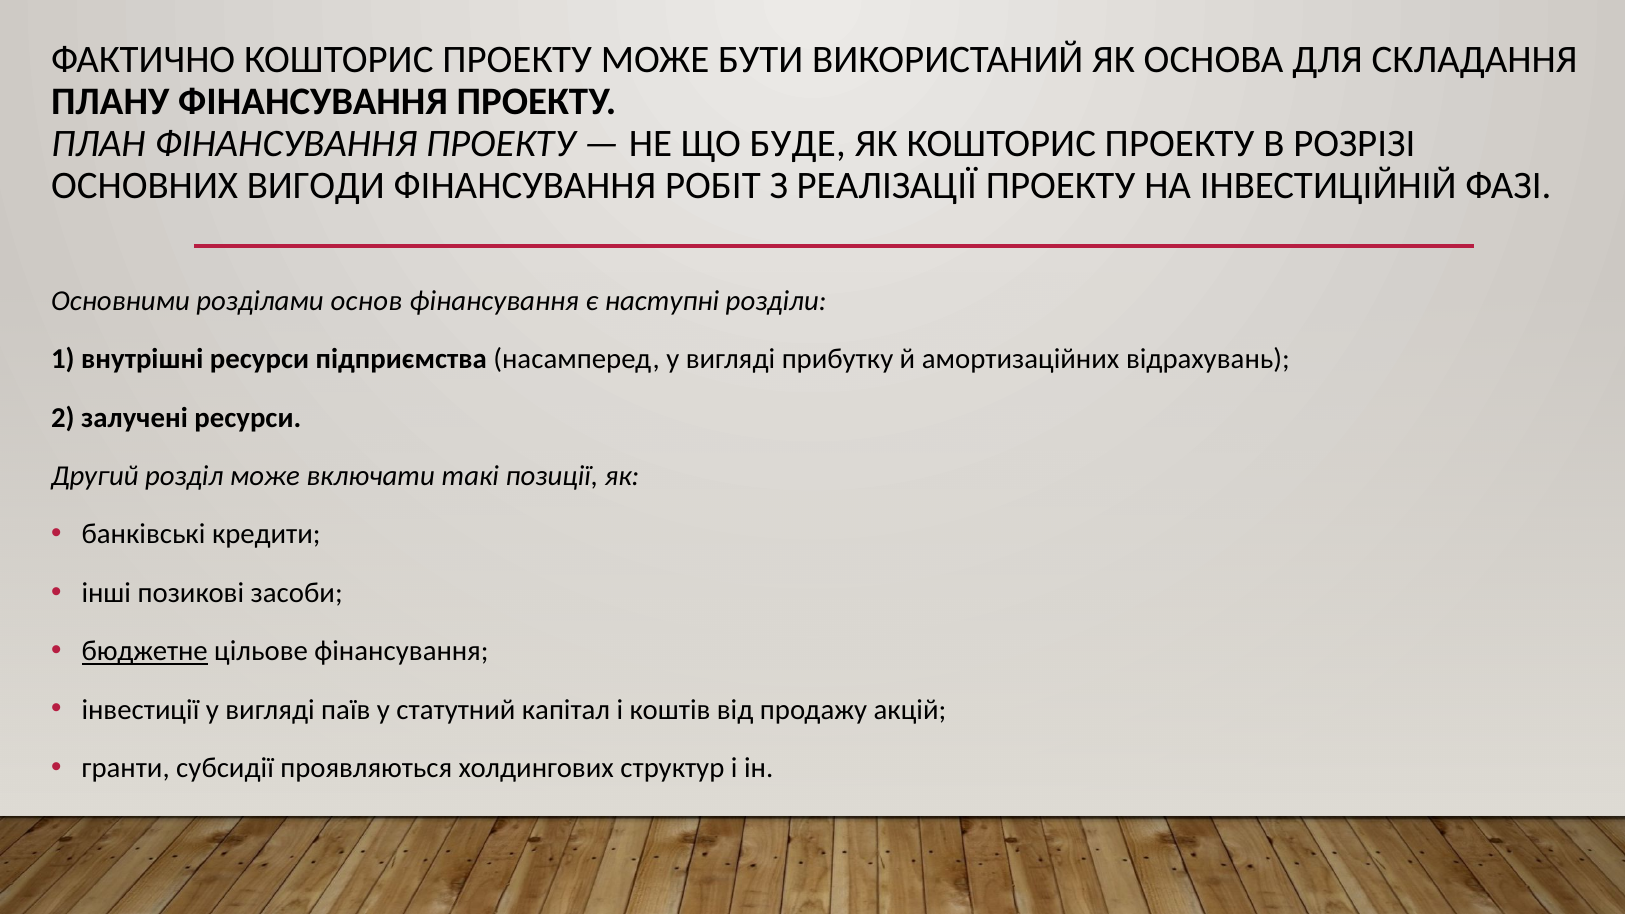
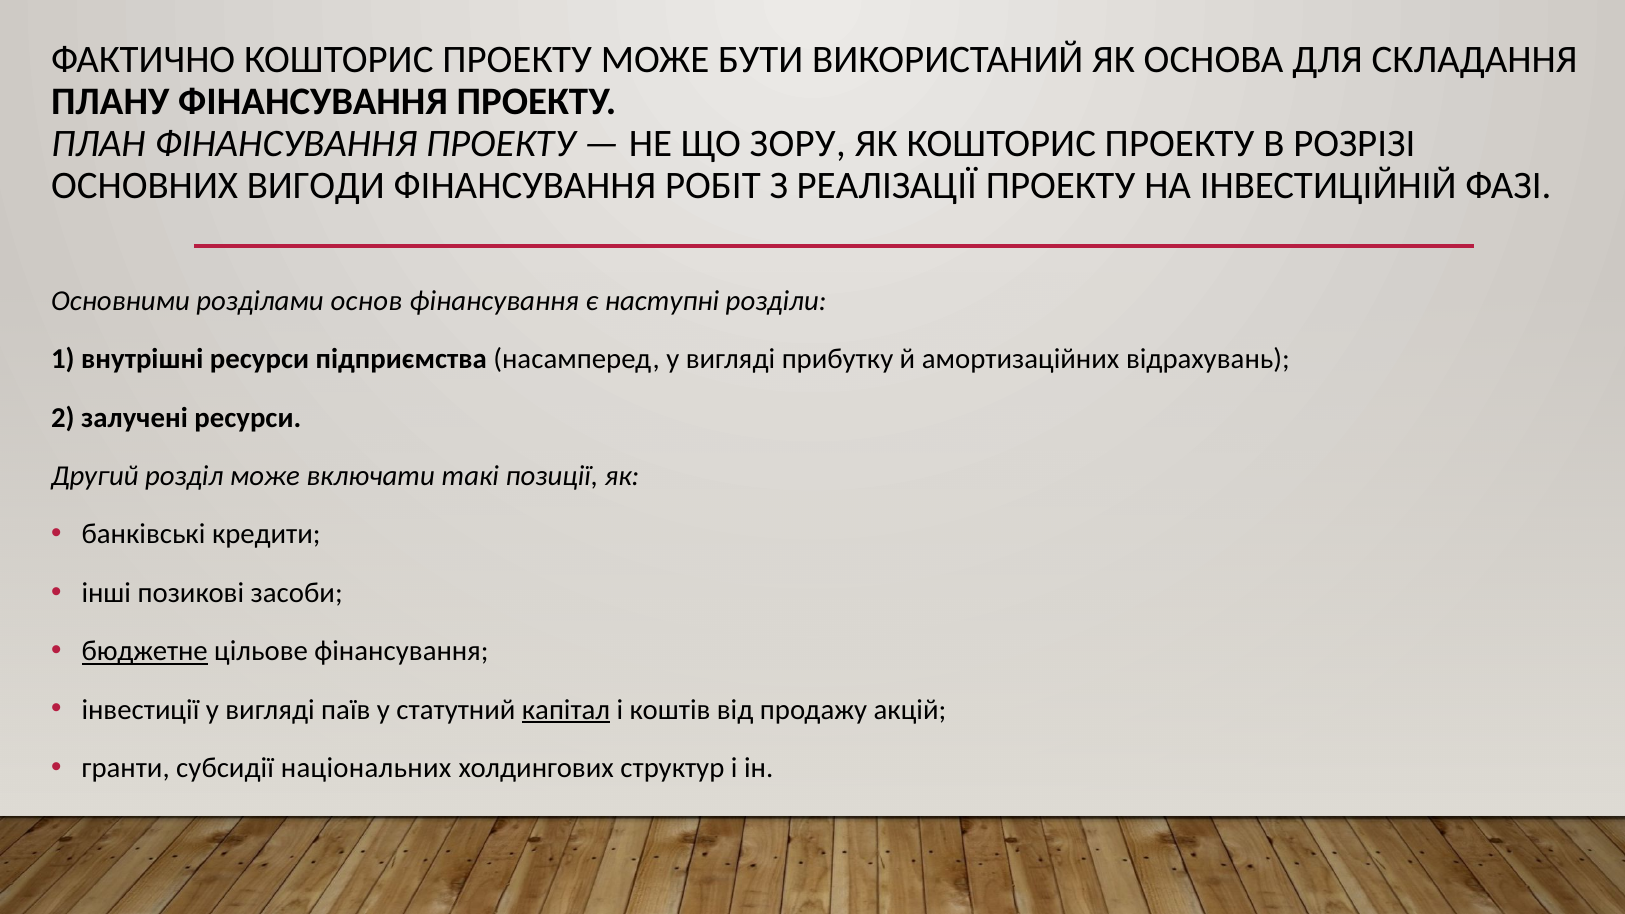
БУДЕ: БУДЕ -> ЗОРУ (798, 144)
капітал underline: none -> present (566, 710)
проявляються: проявляються -> національних (366, 768)
